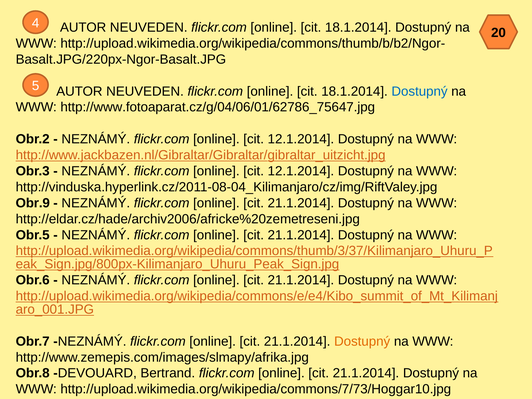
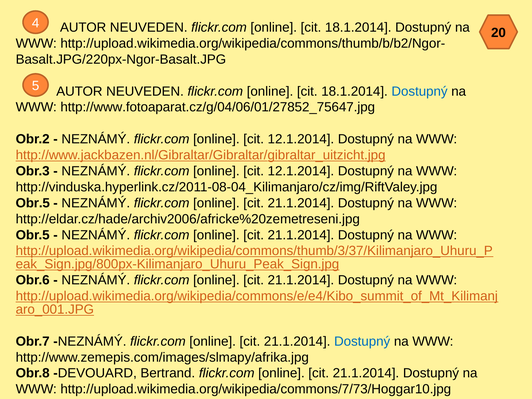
http://www.fotoaparat.cz/g/04/06/01/62786_75647.jpg: http://www.fotoaparat.cz/g/04/06/01/62786_75647.jpg -> http://www.fotoaparat.cz/g/04/06/01/27852_75647.jpg (218, 107)
Obr.9: Obr.9 -> Obr.5 (33, 203)
Dostupný colour: orange -> blue (362, 341)
